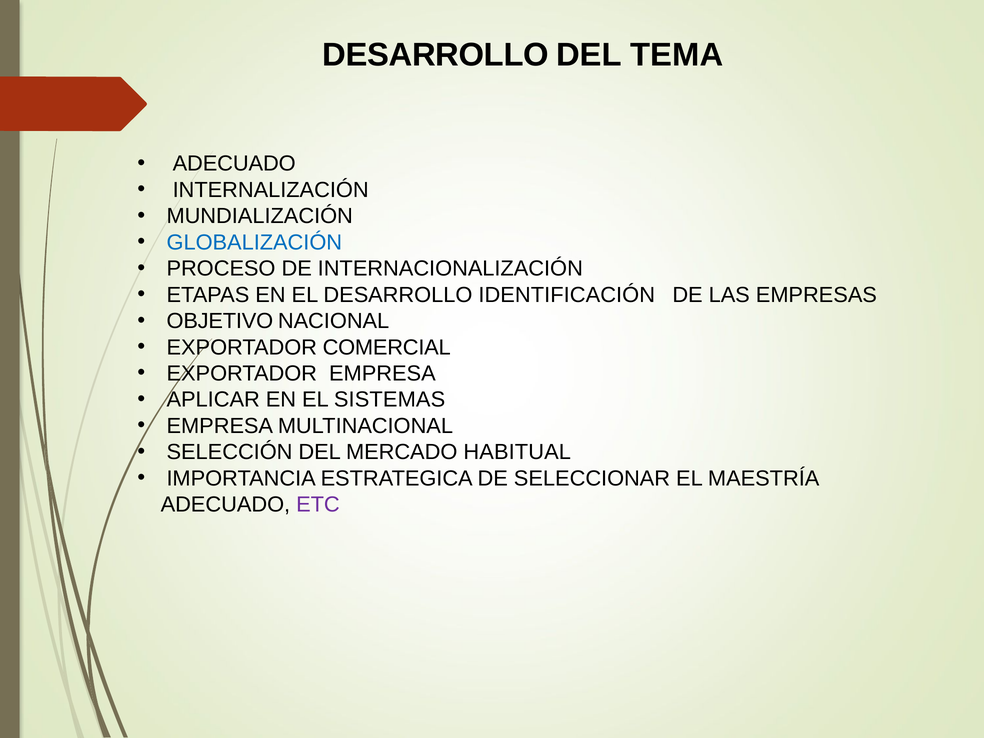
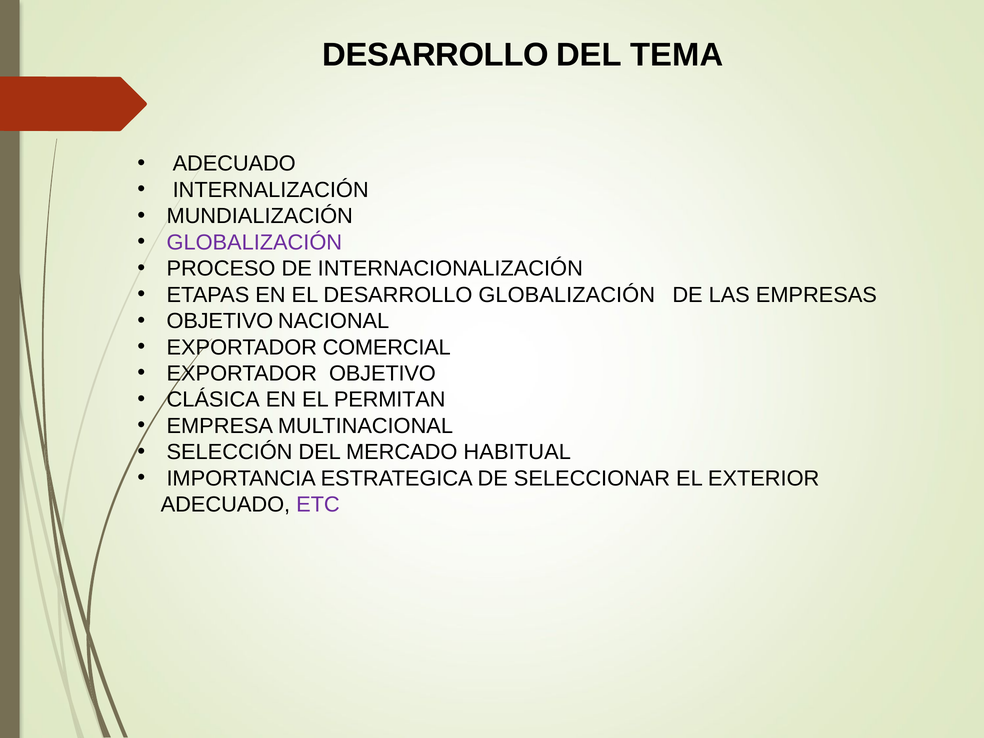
GLOBALIZACIÓN colour: blue -> purple (254, 242)
DESARROLLO IDENTIFICACIÓN: IDENTIFICACIÓN -> GLOBALIZACIÓN (567, 295)
EXPORTADOR EMPRESA: EMPRESA -> OBJETIVO (382, 374)
APLICAR: APLICAR -> CLÁSICA (213, 400)
SISTEMAS: SISTEMAS -> PERMITAN (390, 400)
MAESTRÍA: MAESTRÍA -> EXTERIOR (764, 478)
